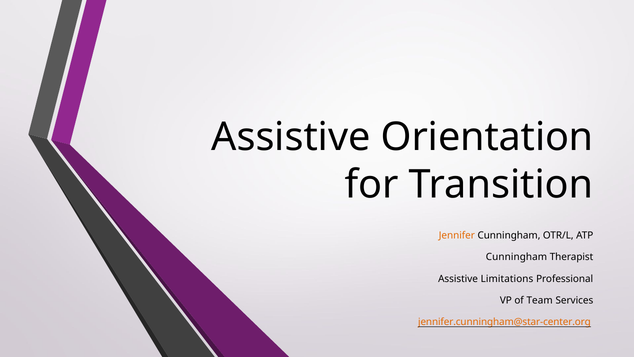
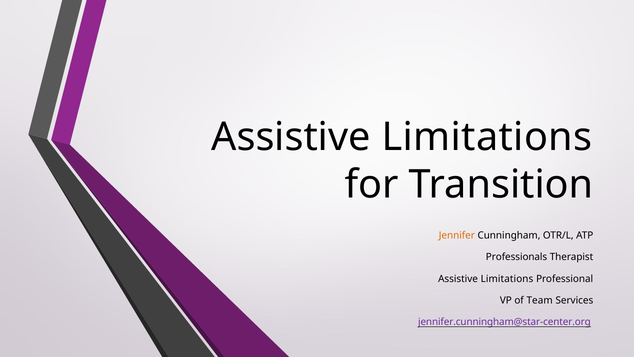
Orientation: Orientation -> Limitations (487, 137)
Cunningham: Cunningham -> Professionals (517, 257)
jennifer.cunningham@star-center.org colour: orange -> purple (504, 322)
